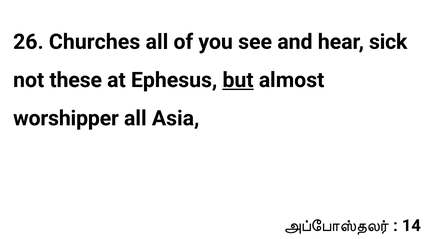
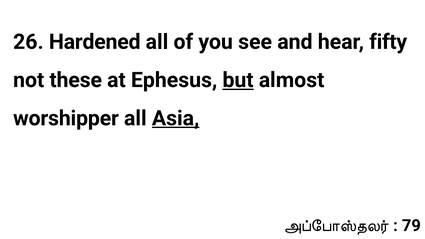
Churches: Churches -> Hardened (95, 42)
sick: sick -> fifty (388, 42)
Asia underline: none -> present (176, 118)
14: 14 -> 79 (411, 226)
